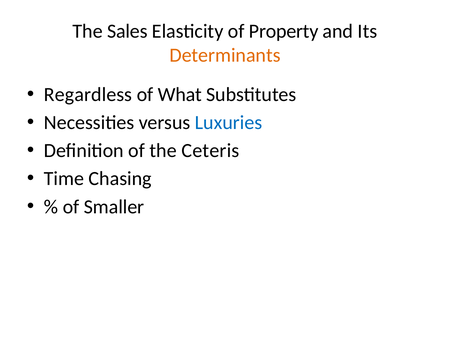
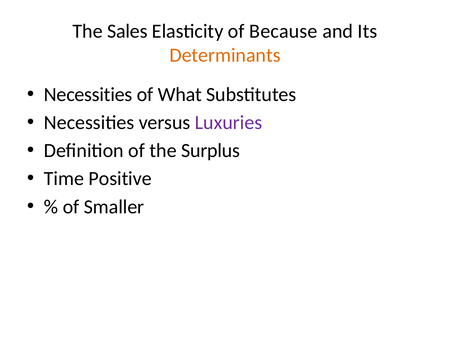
Property: Property -> Because (283, 31)
Regardless: Regardless -> Necessities (88, 94)
Luxuries colour: blue -> purple (229, 122)
Ceteris: Ceteris -> Surplus (211, 150)
Chasing: Chasing -> Positive (120, 178)
